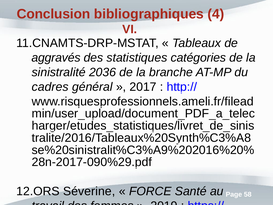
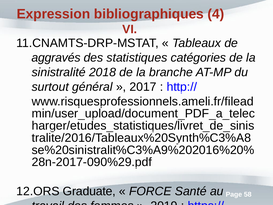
Conclusion: Conclusion -> Expression (53, 14)
2036: 2036 -> 2018 (103, 72)
cadres: cadres -> surtout (50, 87)
Séverine: Séverine -> Graduate (89, 191)
